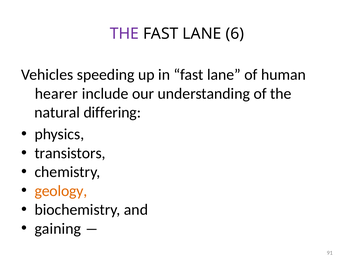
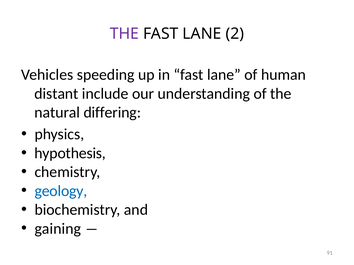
6: 6 -> 2 (235, 34)
hearer: hearer -> distant (56, 94)
transistors: transistors -> hypothesis (70, 153)
geology colour: orange -> blue (61, 191)
